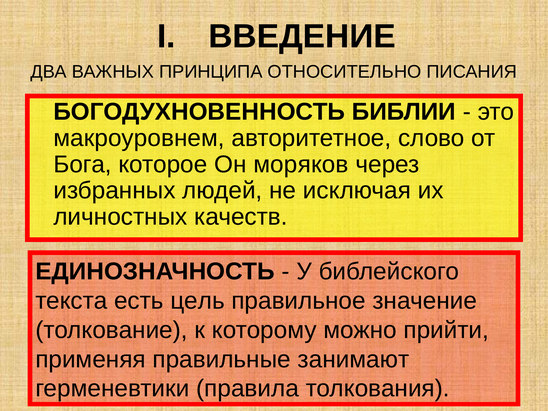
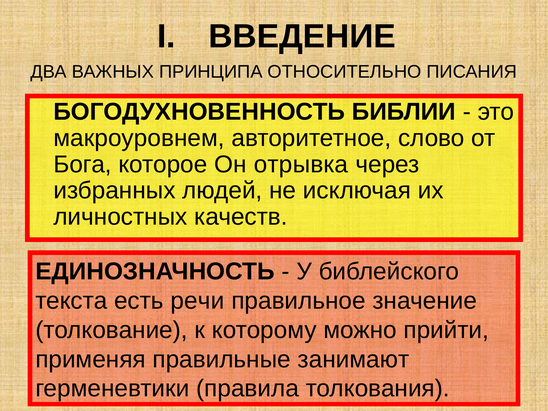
моряков: моряков -> отрывка (301, 164)
цель: цель -> речи (197, 301)
